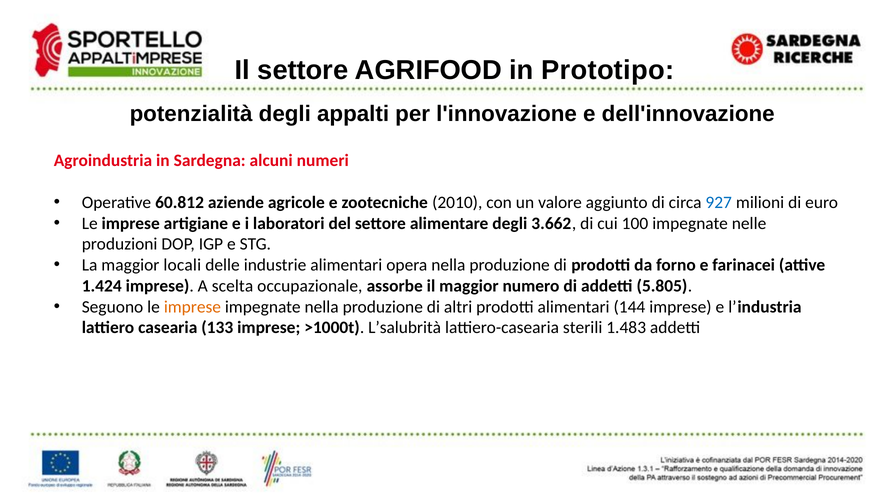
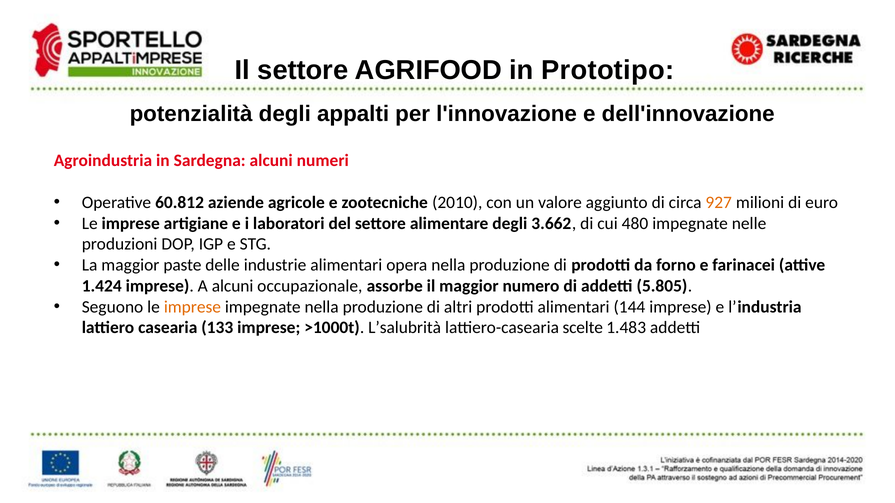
927 colour: blue -> orange (719, 203)
100: 100 -> 480 (635, 224)
locali: locali -> paste (182, 265)
A scelta: scelta -> alcuni (233, 286)
sterili: sterili -> scelte (583, 328)
